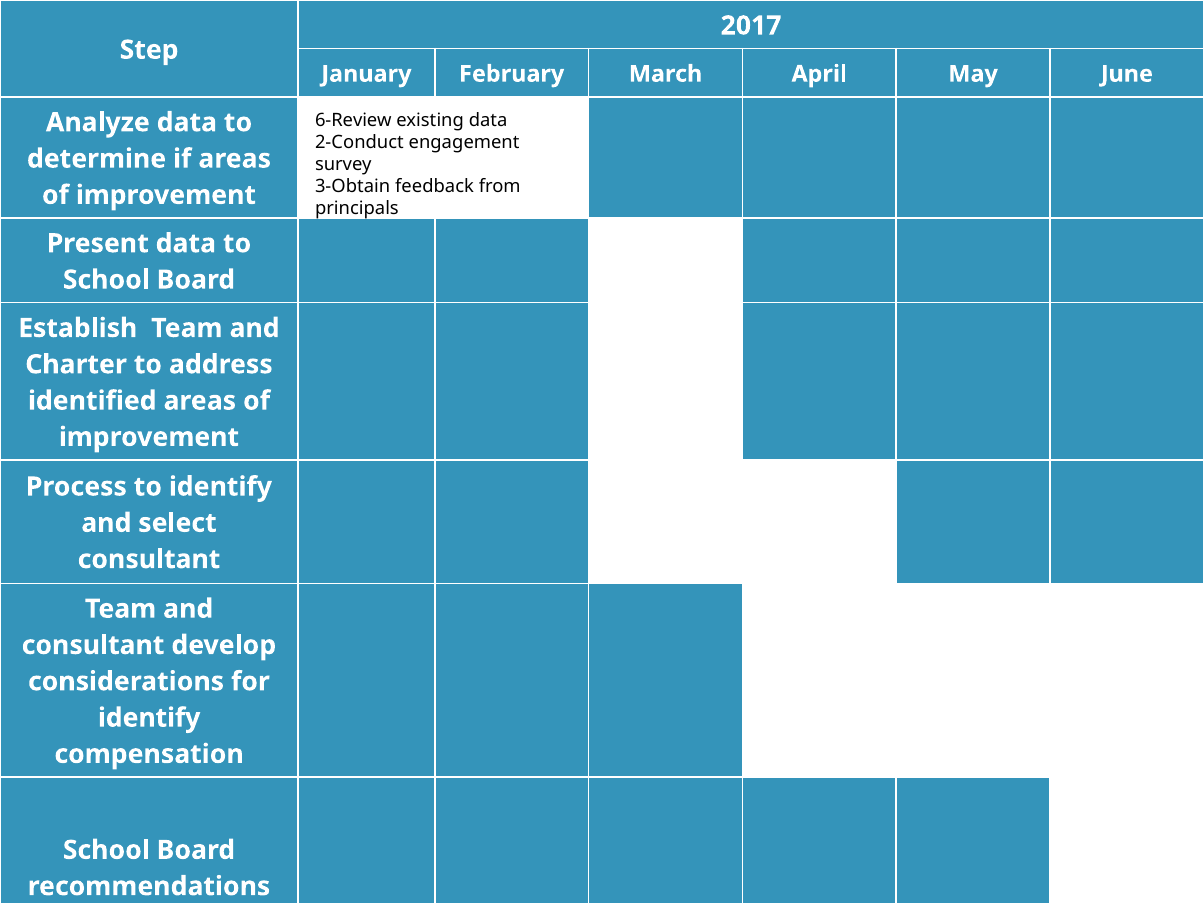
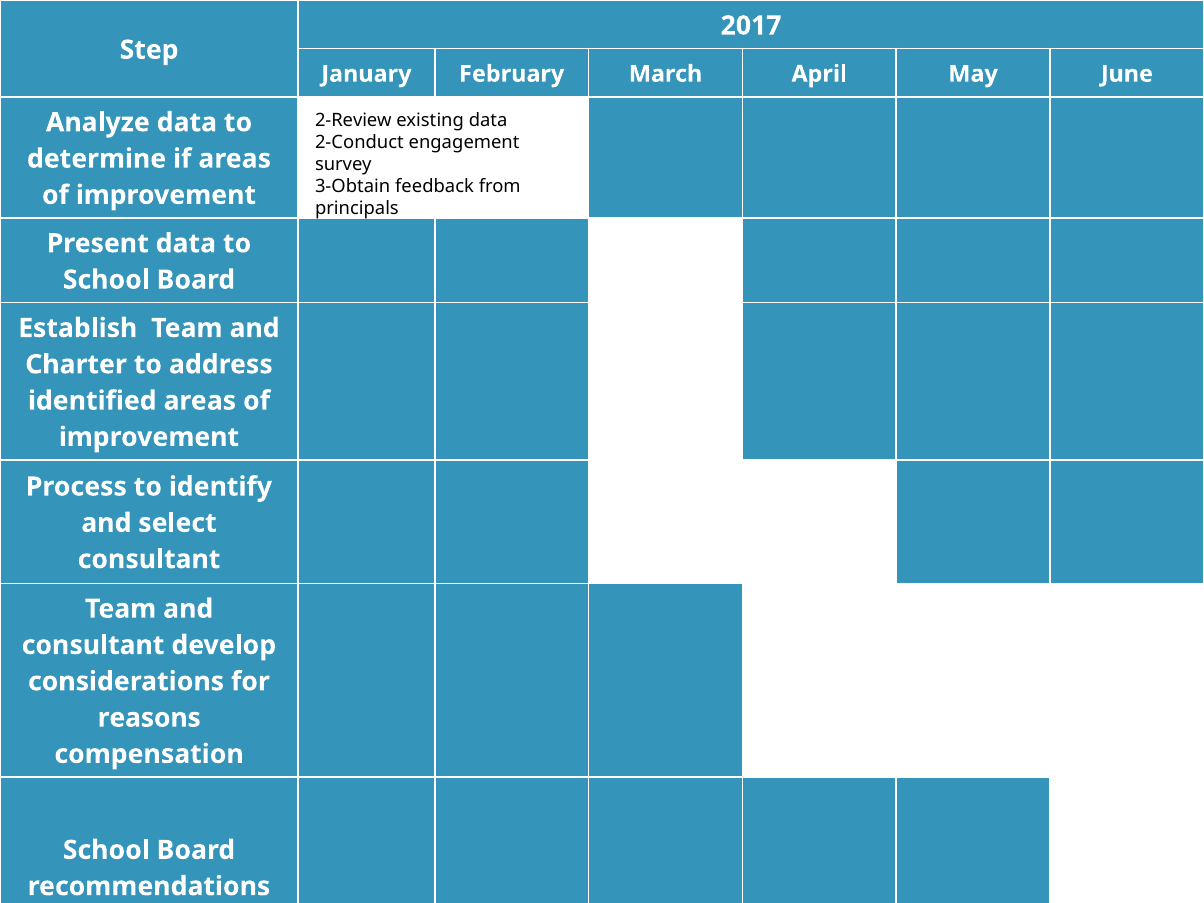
6-Review: 6-Review -> 2-Review (353, 120)
identify: identify -> reasons (149, 718)
